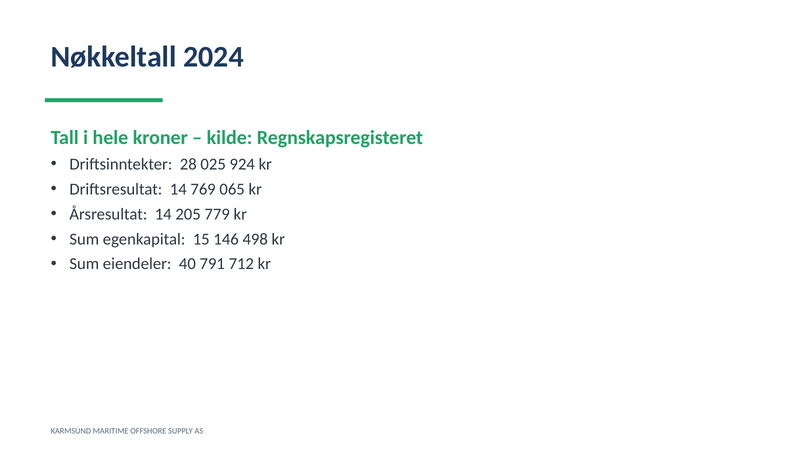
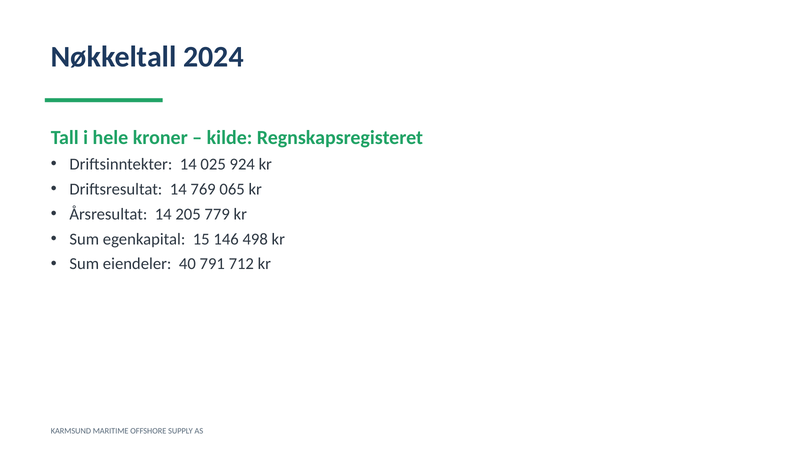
Driftsinntekter 28: 28 -> 14 (188, 164)
